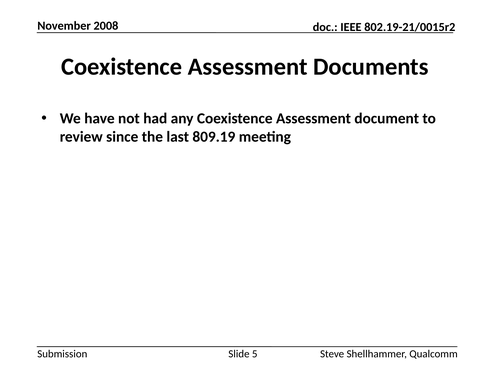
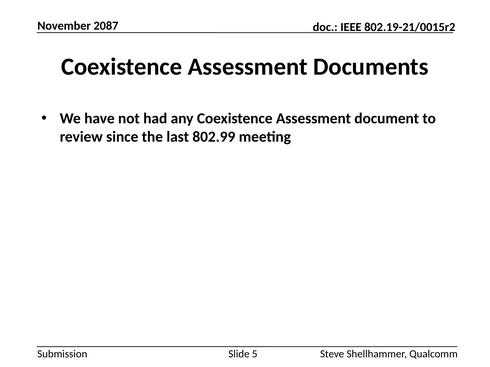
2008: 2008 -> 2087 (106, 26)
809.19: 809.19 -> 802.99 (214, 137)
